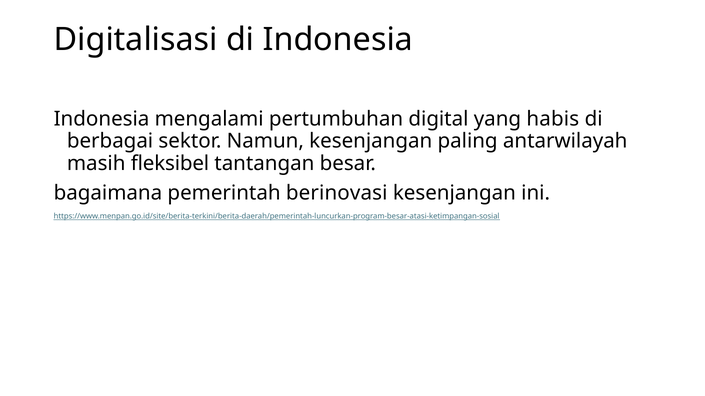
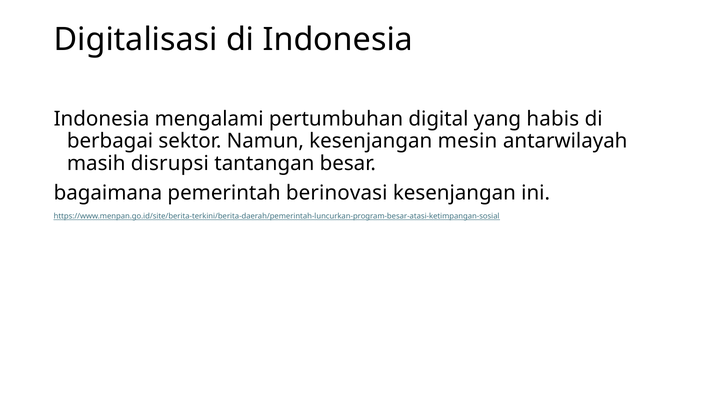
paling: paling -> mesin (467, 141)
fleksibel: fleksibel -> disrupsi (170, 164)
